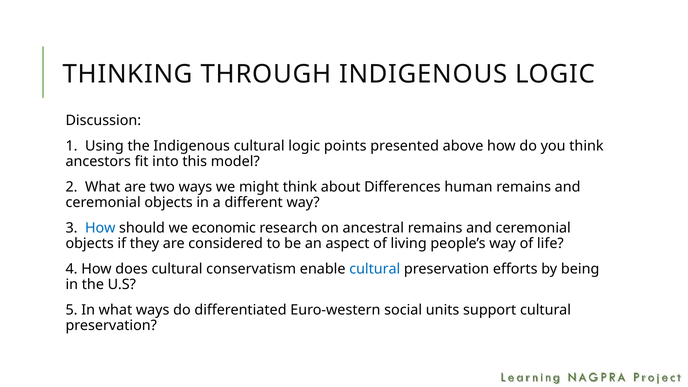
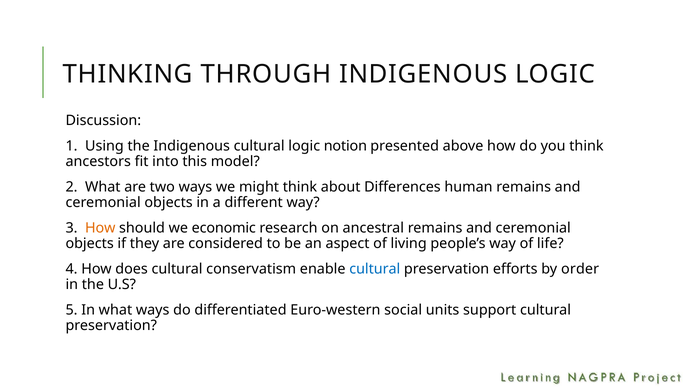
points: points -> notion (345, 146)
How colour: blue -> orange (100, 228)
being: being -> order (580, 269)
